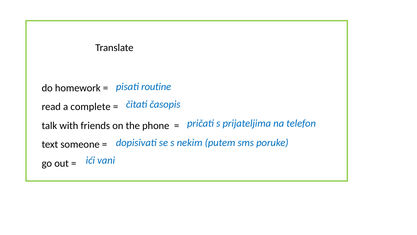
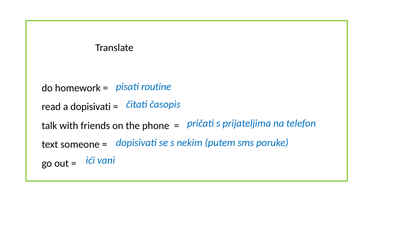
a complete: complete -> dopisivati (91, 107)
